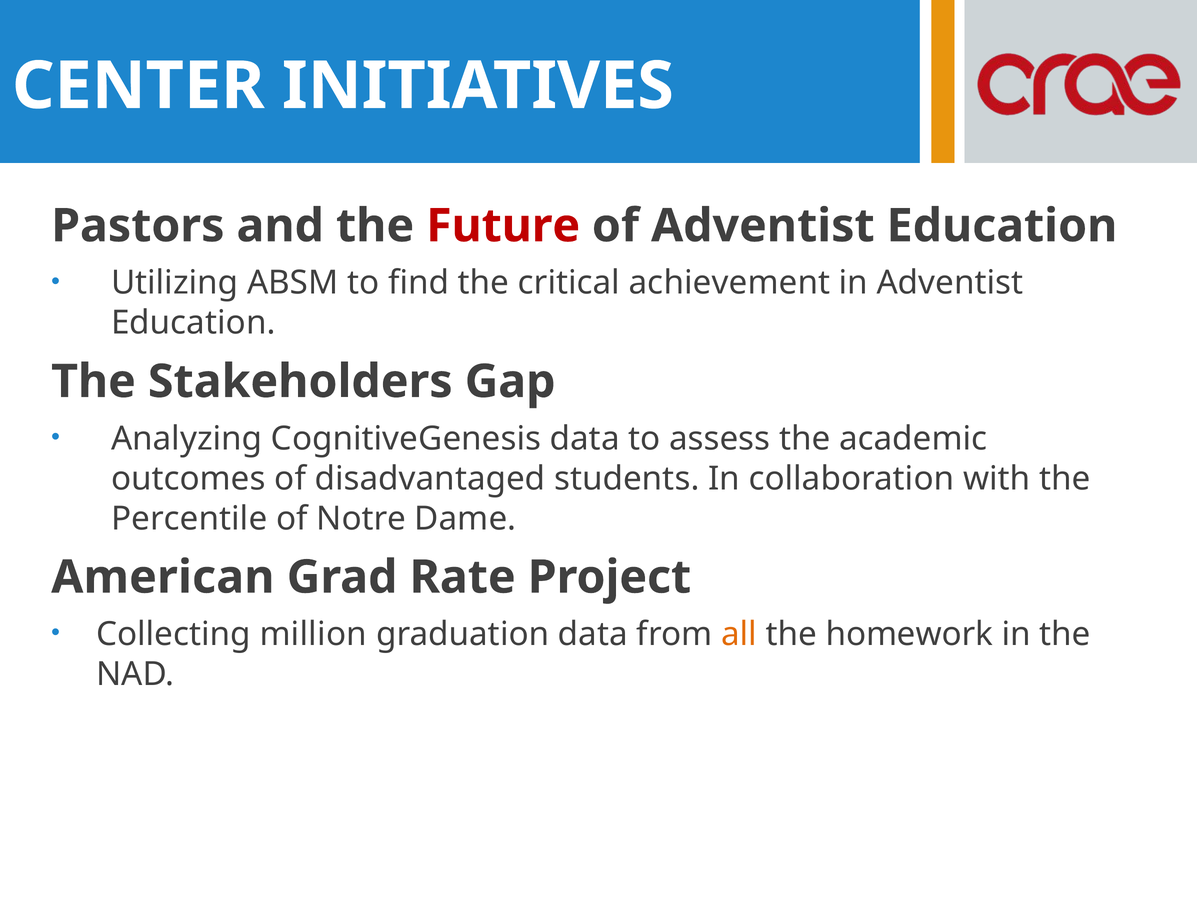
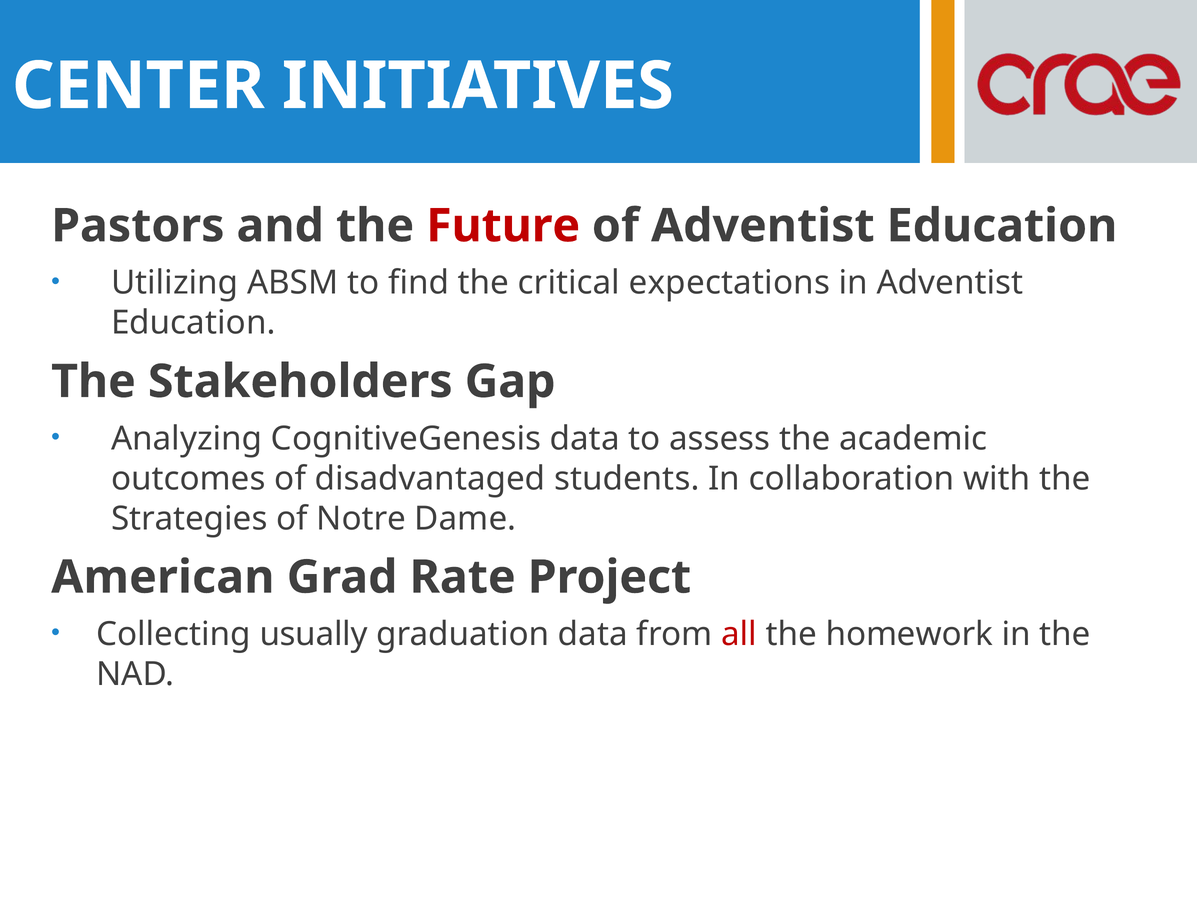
achievement: achievement -> expectations (729, 283)
Percentile: Percentile -> Strategies (189, 518)
million: million -> usually (314, 634)
all colour: orange -> red (739, 634)
